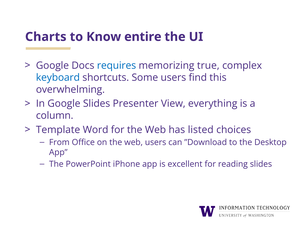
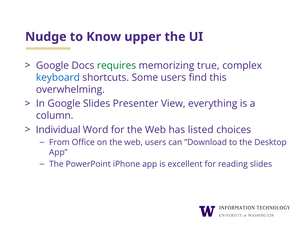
Charts: Charts -> Nudge (46, 37)
entire: entire -> upper (143, 37)
requires colour: blue -> green (117, 65)
Template: Template -> Individual (58, 130)
